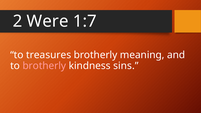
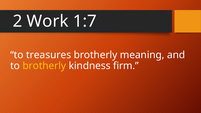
Were: Were -> Work (48, 21)
brotherly colour: pink -> yellow (44, 66)
sins: sins -> firm (126, 66)
